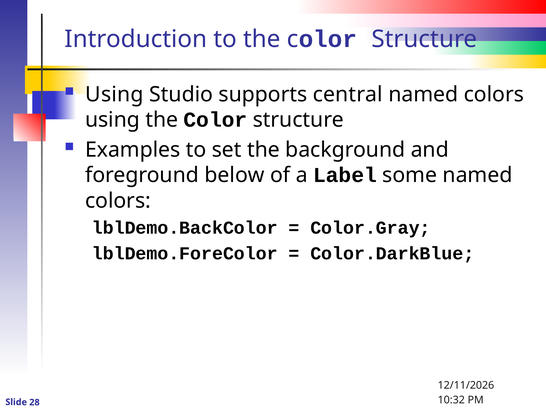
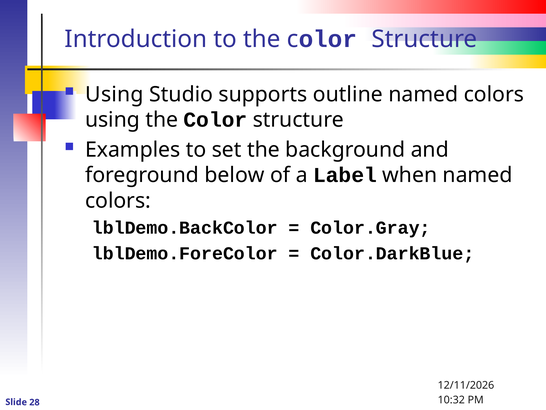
central: central -> outline (348, 94)
some: some -> when (410, 175)
